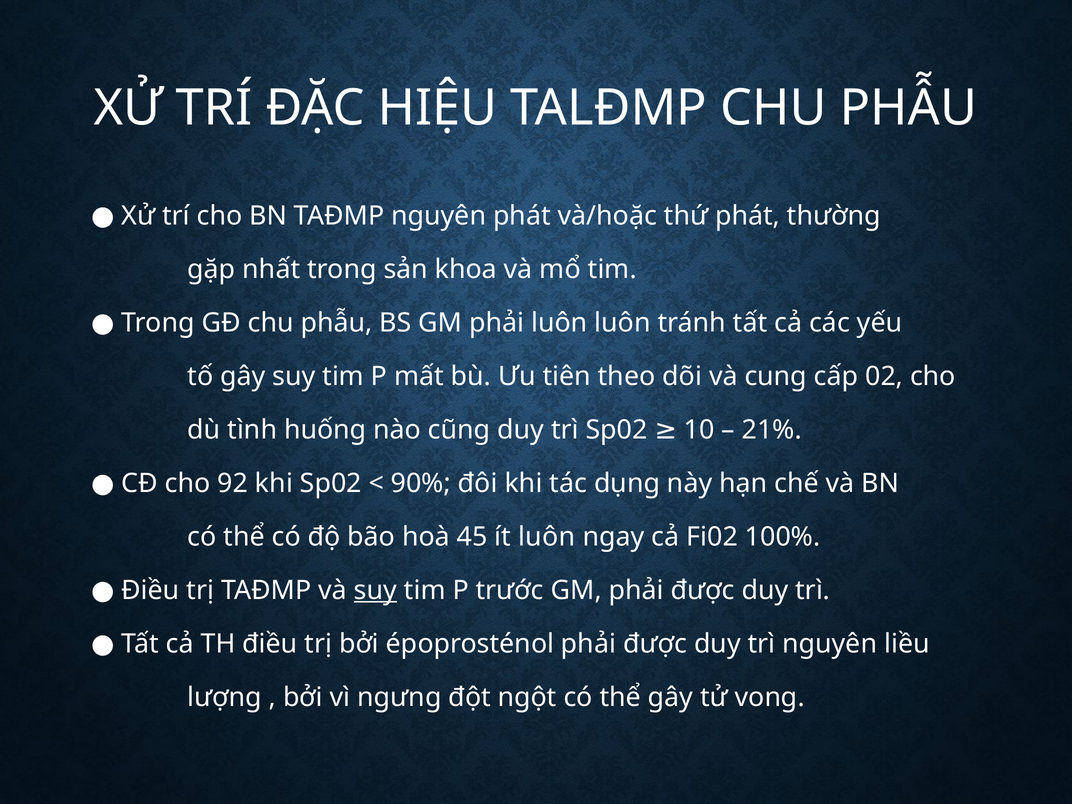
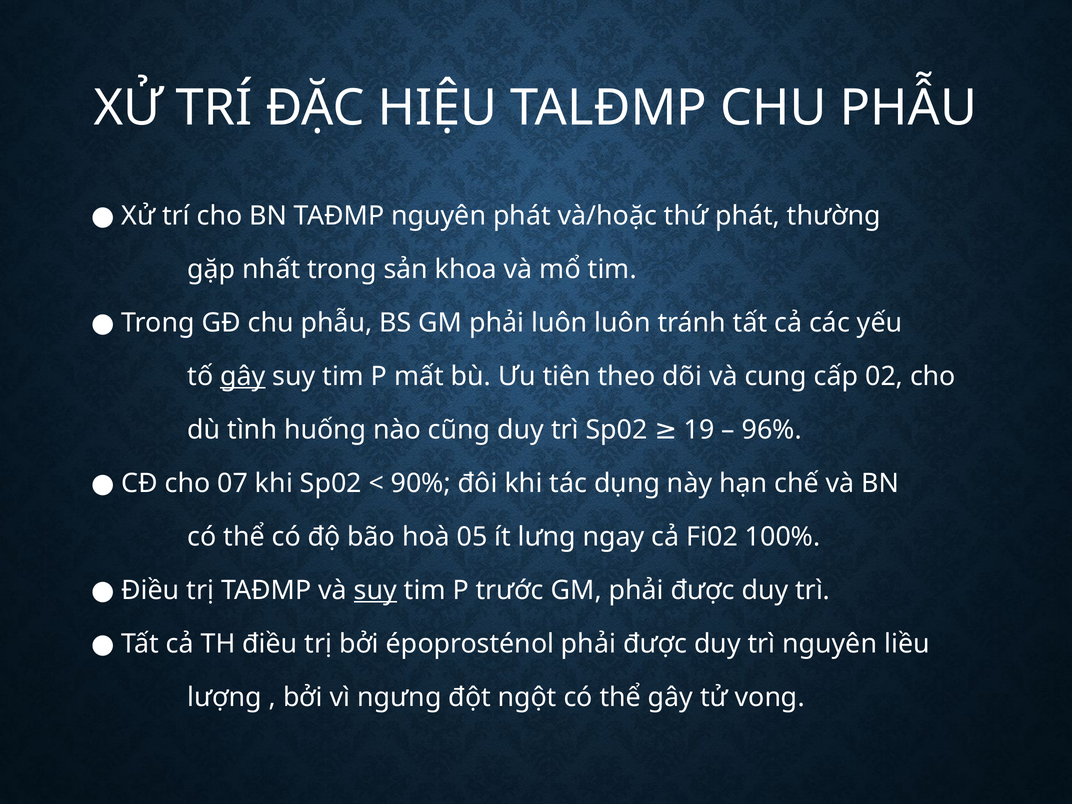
gây underline: none -> present (243, 376)
10: 10 -> 19 (699, 430)
21%: 21% -> 96% (772, 430)
92: 92 -> 07 (233, 483)
45: 45 -> 05 (472, 537)
ít luôn: luôn -> lưng (547, 537)
